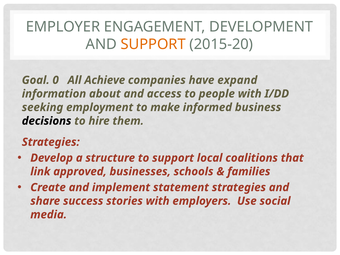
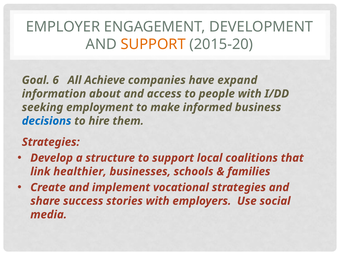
0: 0 -> 6 (56, 80)
decisions colour: black -> blue (47, 121)
approved: approved -> healthier (80, 172)
statement: statement -> vocational (181, 187)
